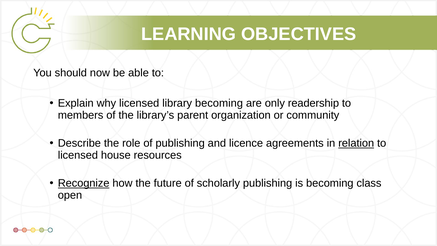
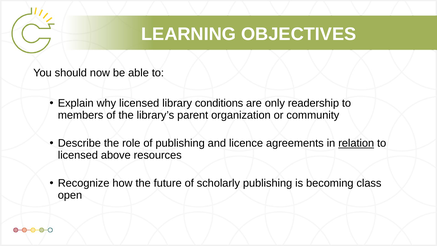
library becoming: becoming -> conditions (219, 103)
house: house -> above (116, 155)
Recognize underline: present -> none (84, 183)
